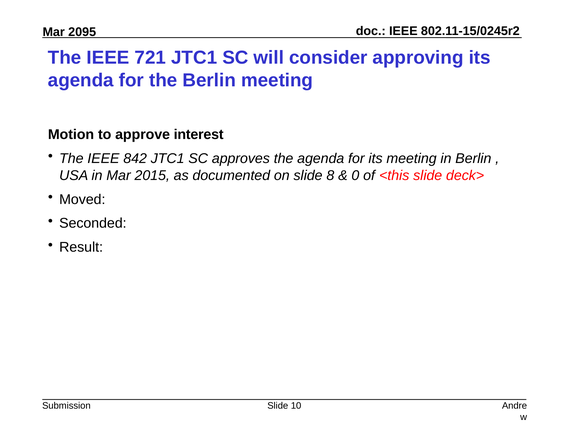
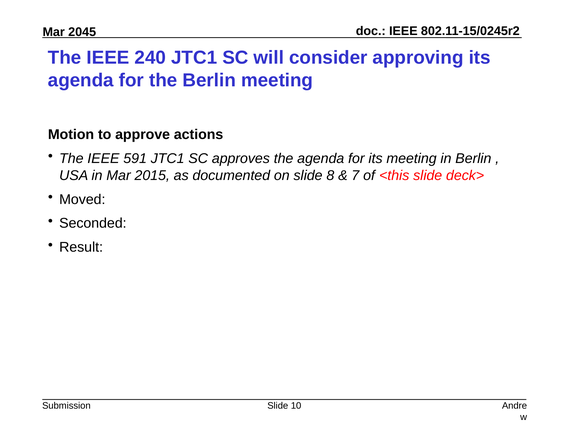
2095: 2095 -> 2045 (82, 32)
721: 721 -> 240 (150, 58)
interest: interest -> actions (199, 134)
842: 842 -> 591 (135, 158)
0: 0 -> 7 (355, 175)
